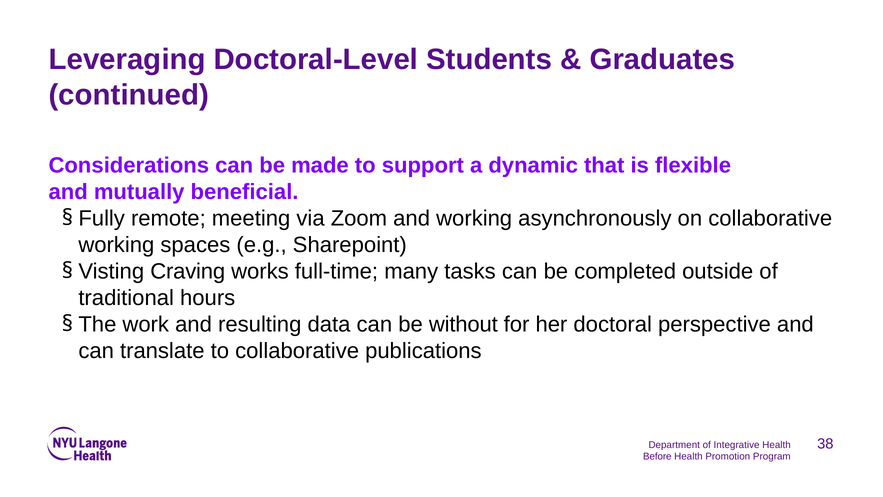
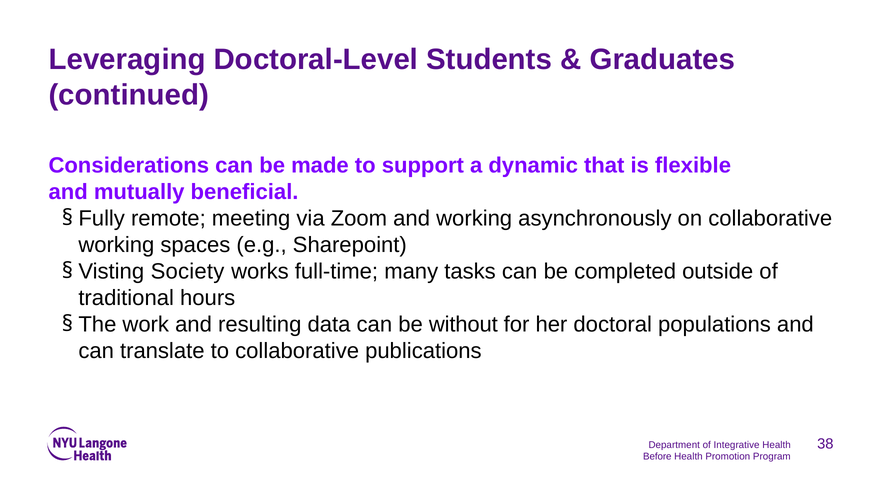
Craving: Craving -> Society (188, 271)
perspective: perspective -> populations (714, 324)
